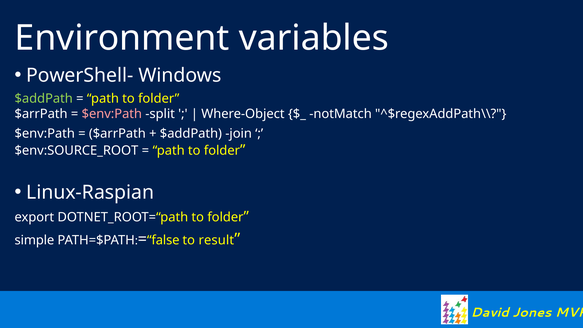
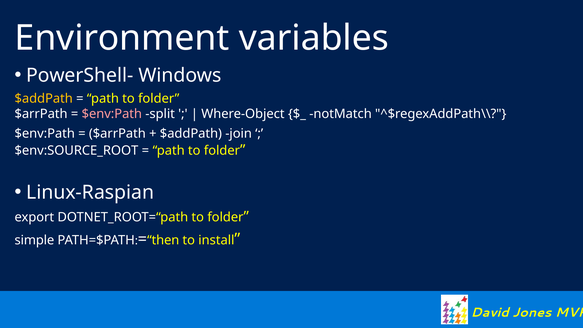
$addPath colour: light green -> yellow (44, 98)
false: false -> then (163, 240)
result: result -> install (216, 240)
